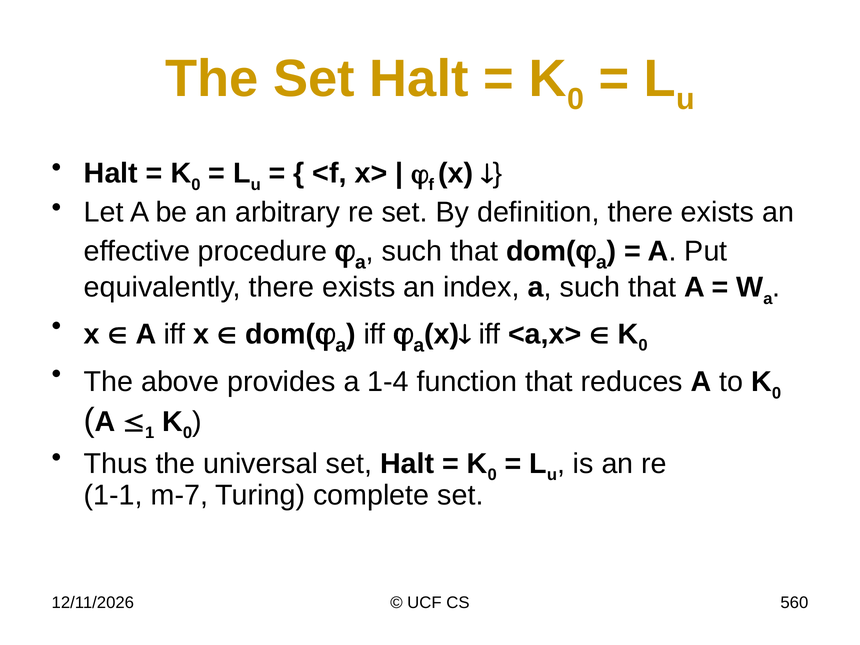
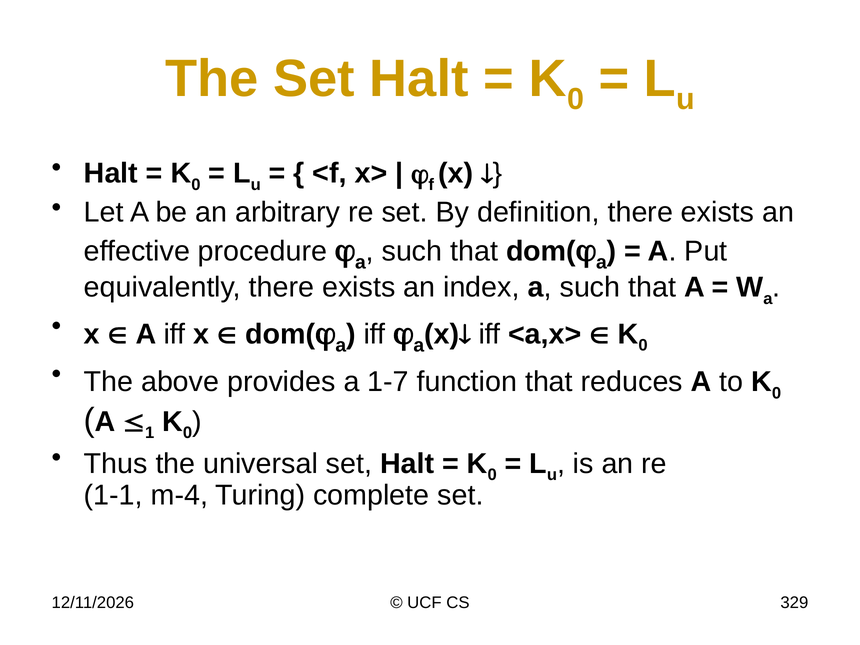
1-4: 1-4 -> 1-7 (388, 382)
m-7: m-7 -> m-4 (179, 495)
560: 560 -> 329 (794, 603)
